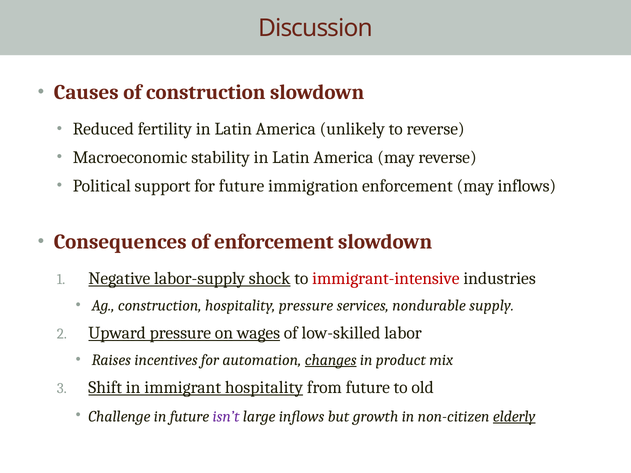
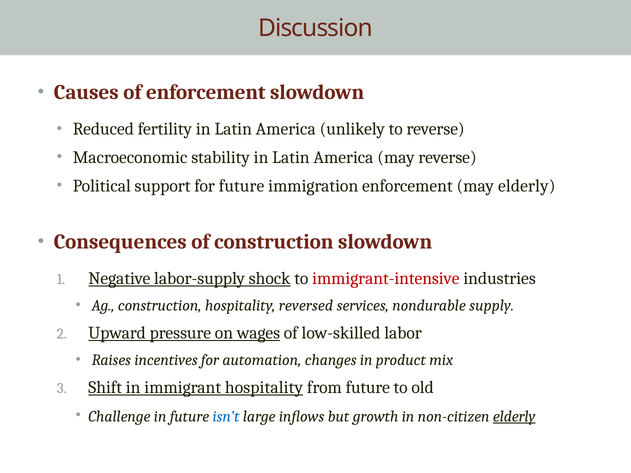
of construction: construction -> enforcement (206, 93)
may inflows: inflows -> elderly (527, 186)
of enforcement: enforcement -> construction (274, 242)
hospitality pressure: pressure -> reversed (306, 306)
changes underline: present -> none (331, 360)
isn’t colour: purple -> blue (226, 417)
